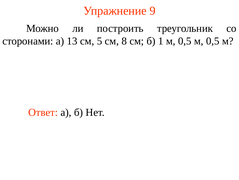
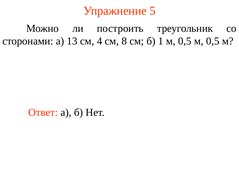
9: 9 -> 5 (153, 11)
5: 5 -> 4 (99, 41)
